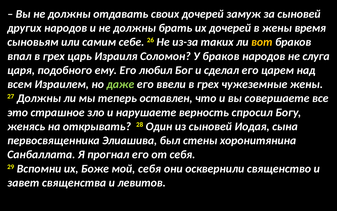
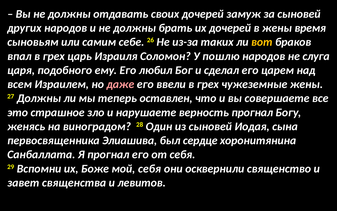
У браков: браков -> пошлю (221, 56)
даже colour: light green -> pink (120, 84)
верность спросил: спросил -> прогнал (252, 112)
открывать: открывать -> виноградом (97, 126)
стены: стены -> сердце (200, 140)
